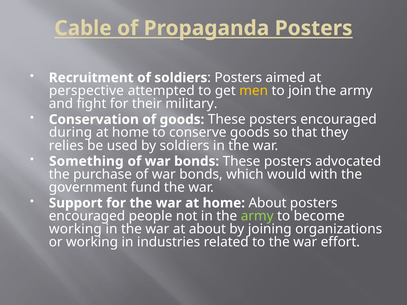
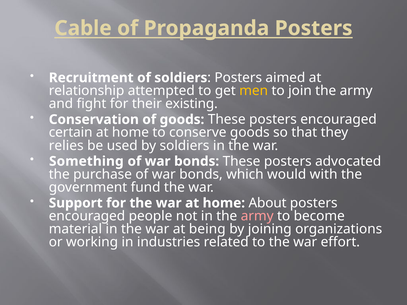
perspective: perspective -> relationship (87, 91)
military: military -> existing (191, 104)
during: during -> certain (71, 133)
army colour: light green -> pink (257, 216)
working: working -> material (75, 229)
at about: about -> being (207, 229)
